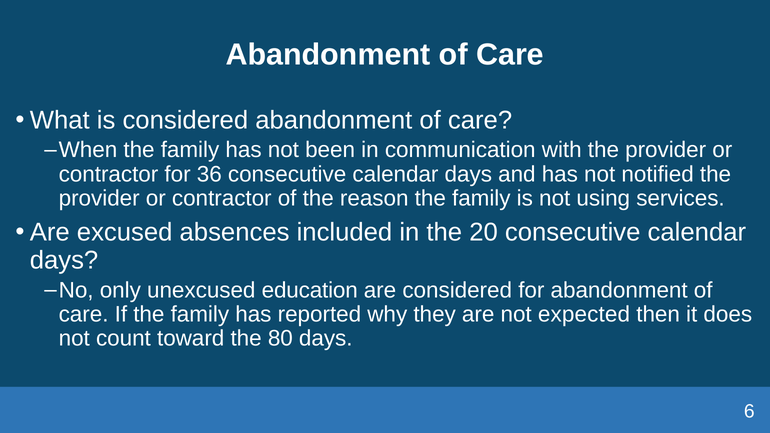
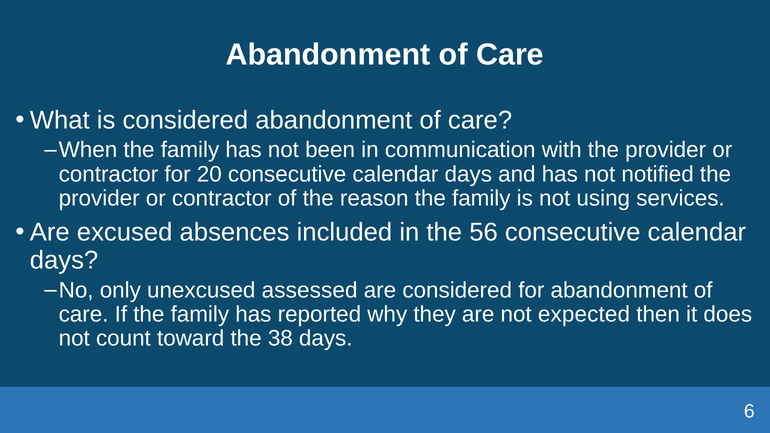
36: 36 -> 20 (209, 174)
20: 20 -> 56 (484, 232)
education: education -> assessed (310, 290)
80: 80 -> 38 (280, 339)
